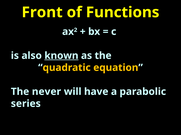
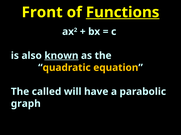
Functions underline: none -> present (123, 12)
never: never -> called (47, 92)
series: series -> graph (26, 104)
